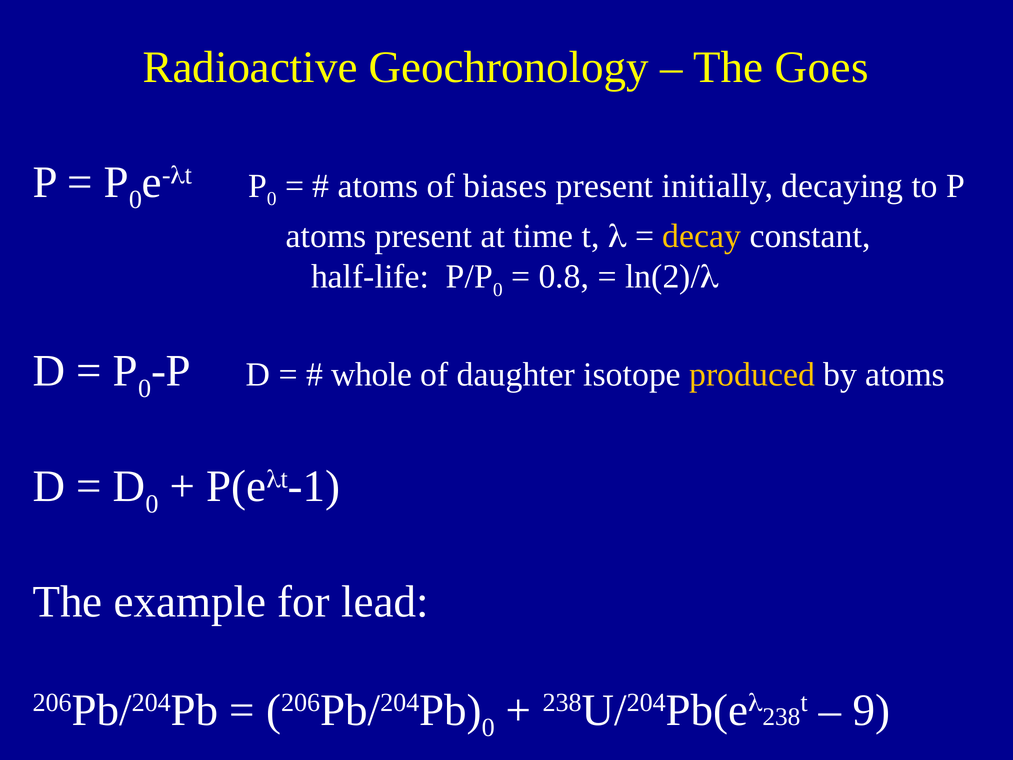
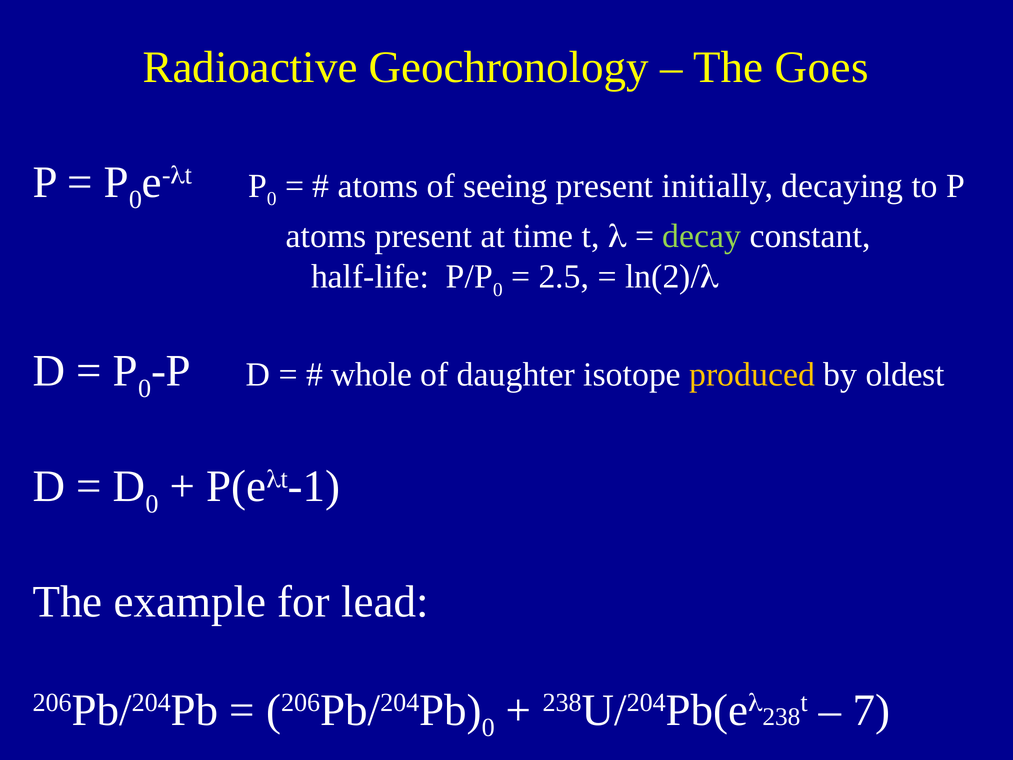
biases: biases -> seeing (506, 186)
decay colour: yellow -> light green (702, 236)
0.8: 0.8 -> 2.5 (564, 277)
by atoms: atoms -> oldest (905, 374)
9: 9 -> 7 (871, 710)
